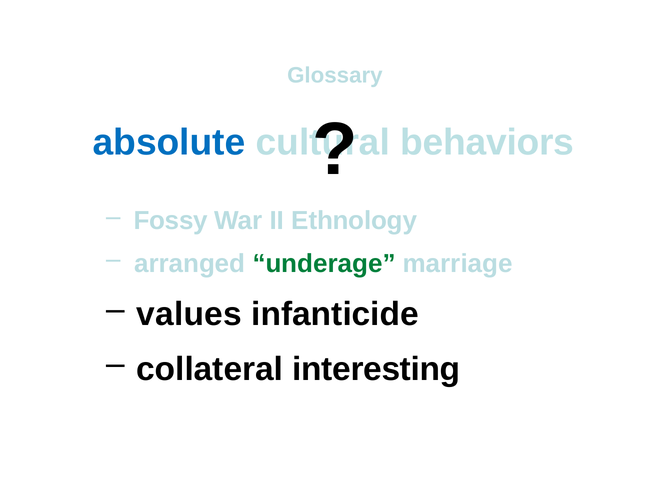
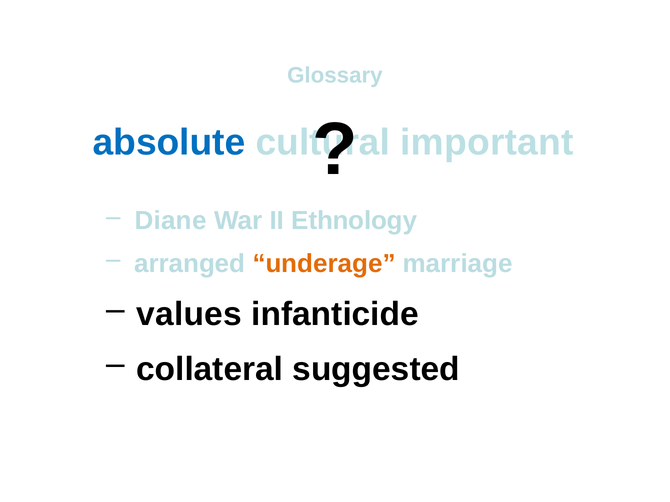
behaviors: behaviors -> important (487, 143)
Fossy: Fossy -> Diane (171, 221)
underage colour: green -> orange (324, 264)
interesting: interesting -> suggested (376, 370)
